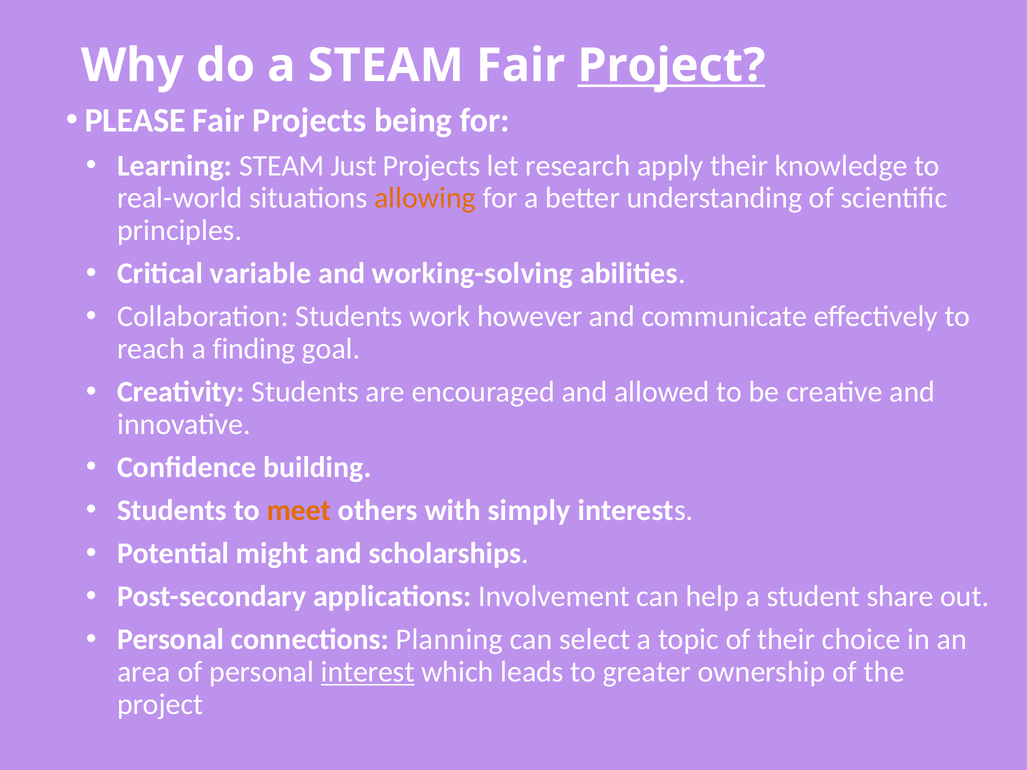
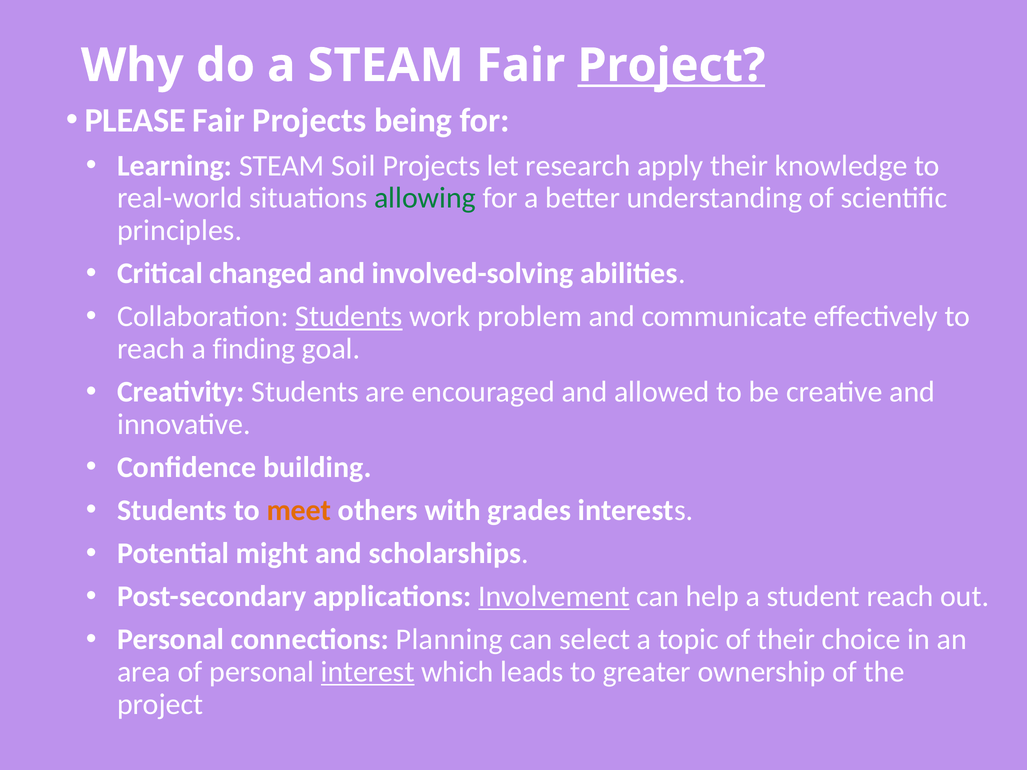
Just: Just -> Soil (353, 166)
allowing colour: orange -> green (425, 198)
variable: variable -> changed (261, 274)
working-solving: working-solving -> involved-solving (473, 274)
Students underline: none -> present (349, 317)
however: however -> problem (530, 317)
simply: simply -> grades (529, 510)
Involvement underline: none -> present (554, 597)
student share: share -> reach (900, 597)
